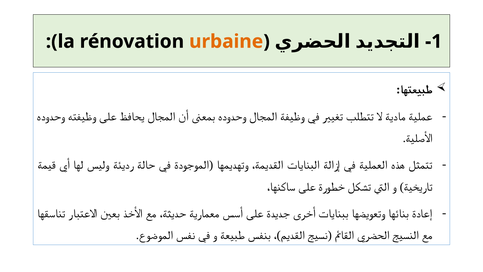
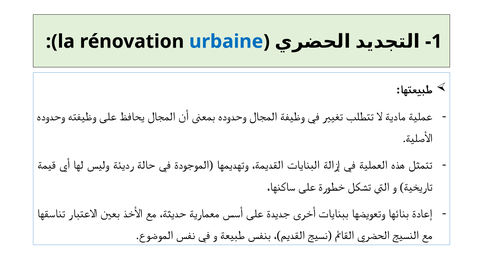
urbaine colour: orange -> blue (226, 41)
